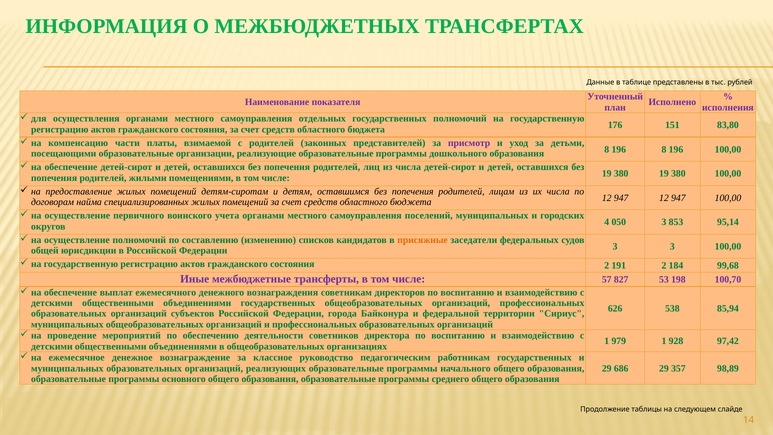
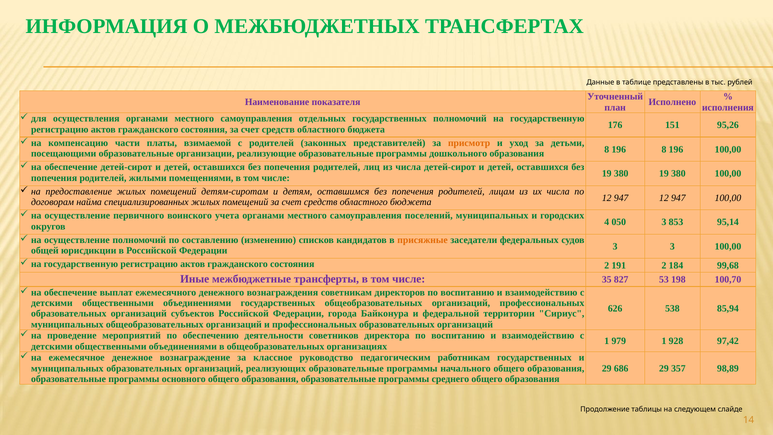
83,80: 83,80 -> 95,26 (728, 125)
присмотр colour: purple -> orange (469, 143)
57: 57 -> 35 (607, 280)
